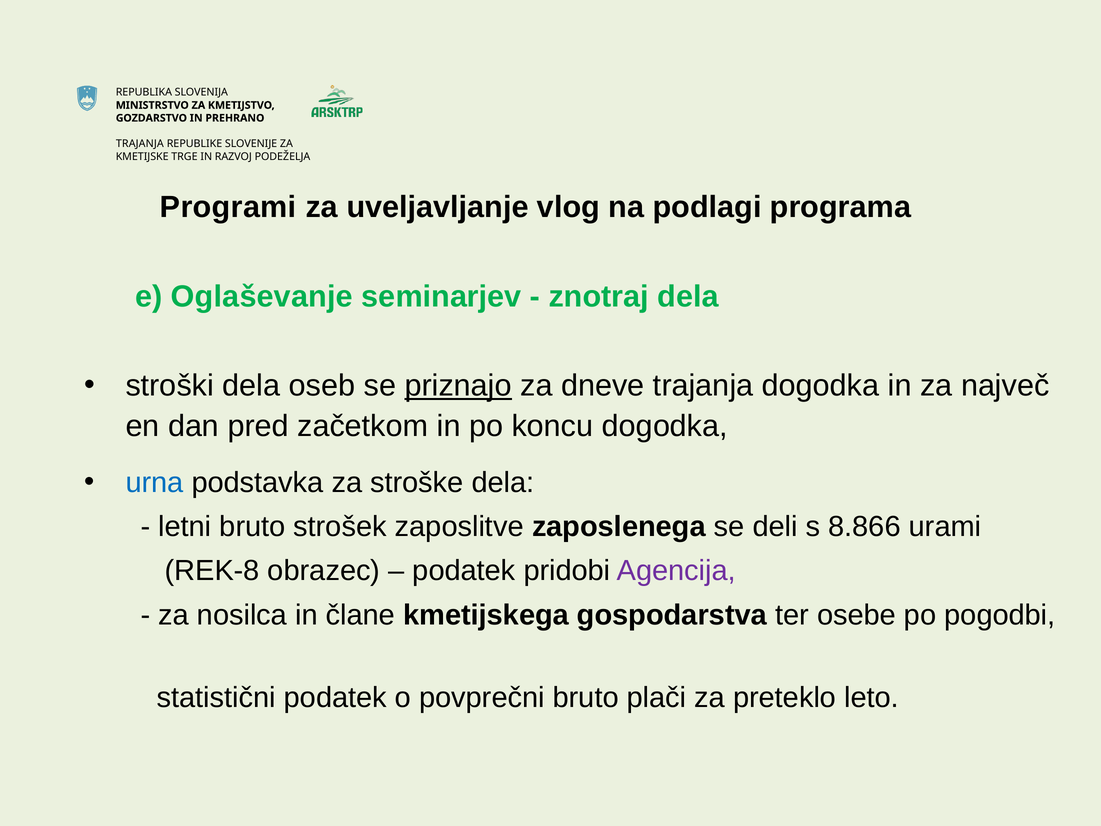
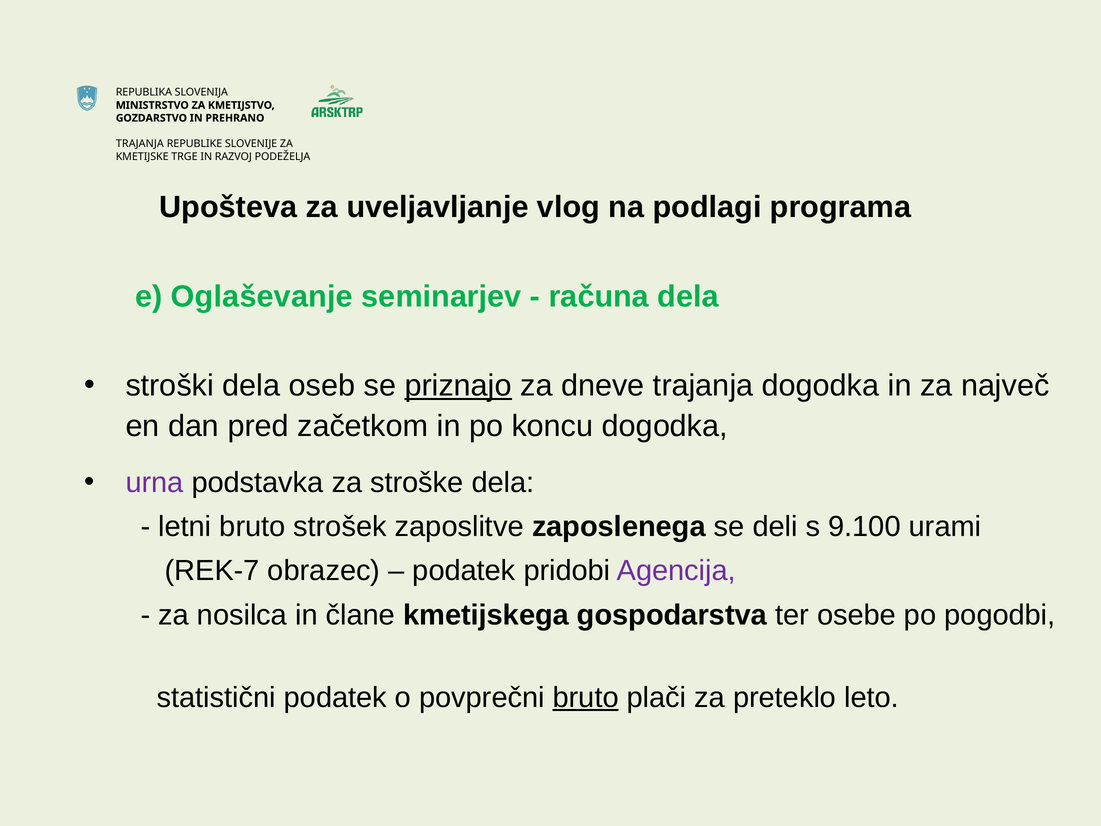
Programi: Programi -> Upošteva (228, 207)
znotraj: znotraj -> računa (599, 296)
urna colour: blue -> purple (155, 482)
8.866: 8.866 -> 9.100 (864, 527)
REK-8: REK-8 -> REK-7 (212, 571)
bruto underline: none -> present (586, 697)
